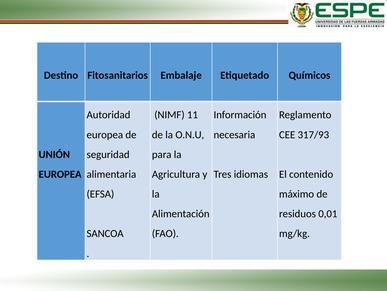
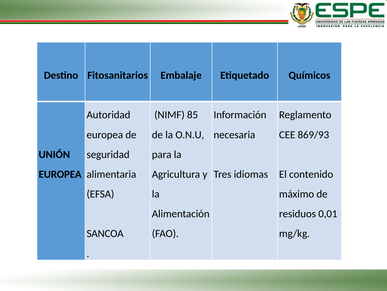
11: 11 -> 85 (192, 115)
317/93: 317/93 -> 869/93 (313, 134)
